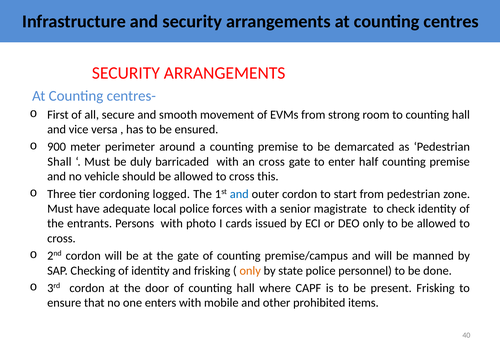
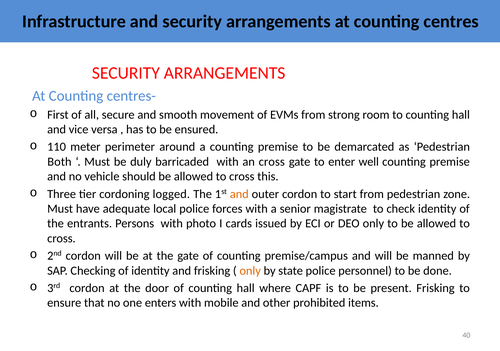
900: 900 -> 110 (57, 147)
Shall: Shall -> Both (59, 161)
half: half -> well (369, 161)
and colour: blue -> orange (239, 194)
